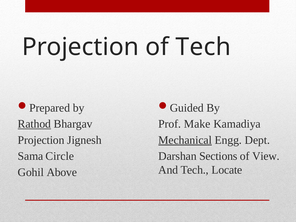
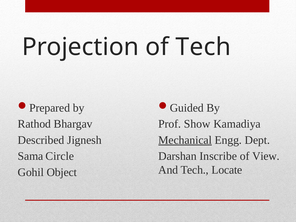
Make: Make -> Show (197, 124)
Rathod underline: present -> none (34, 124)
Projection: Projection -> Described (41, 140)
Sections: Sections -> Inscribe (218, 156)
Above: Above -> Object (62, 172)
